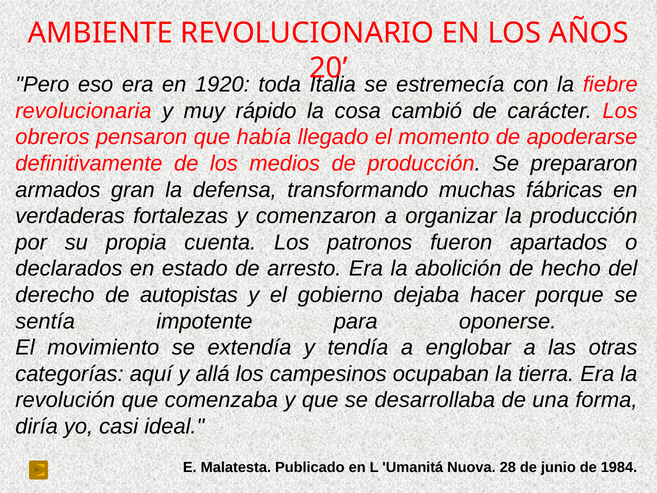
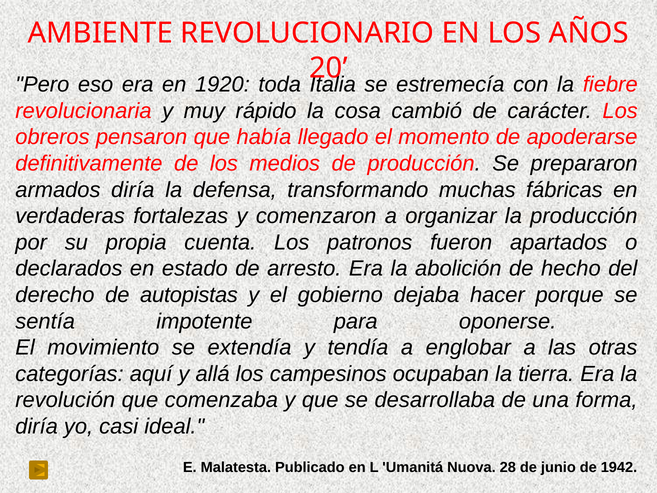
armados gran: gran -> diría (133, 190)
1984: 1984 -> 1942 (619, 467)
